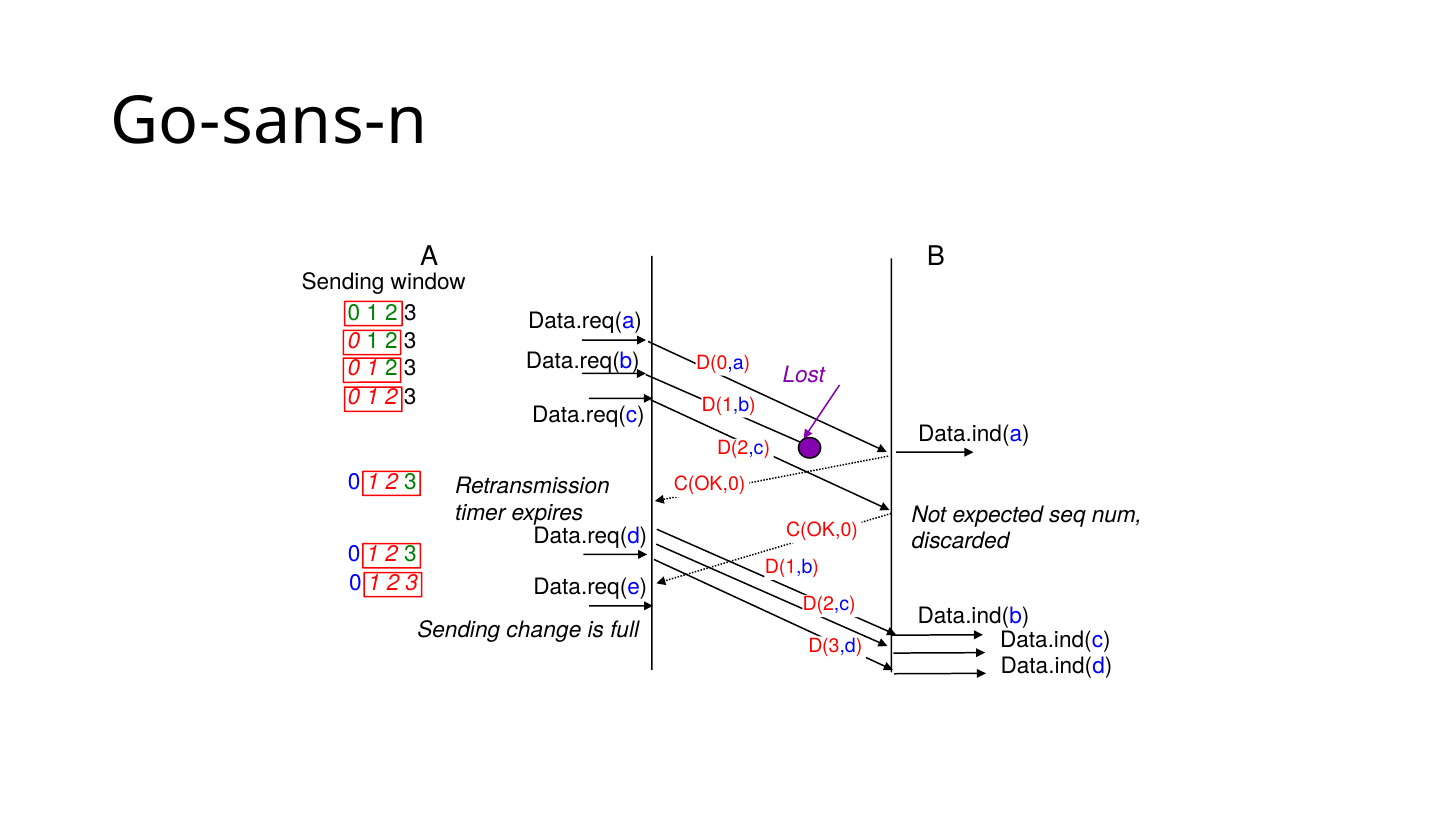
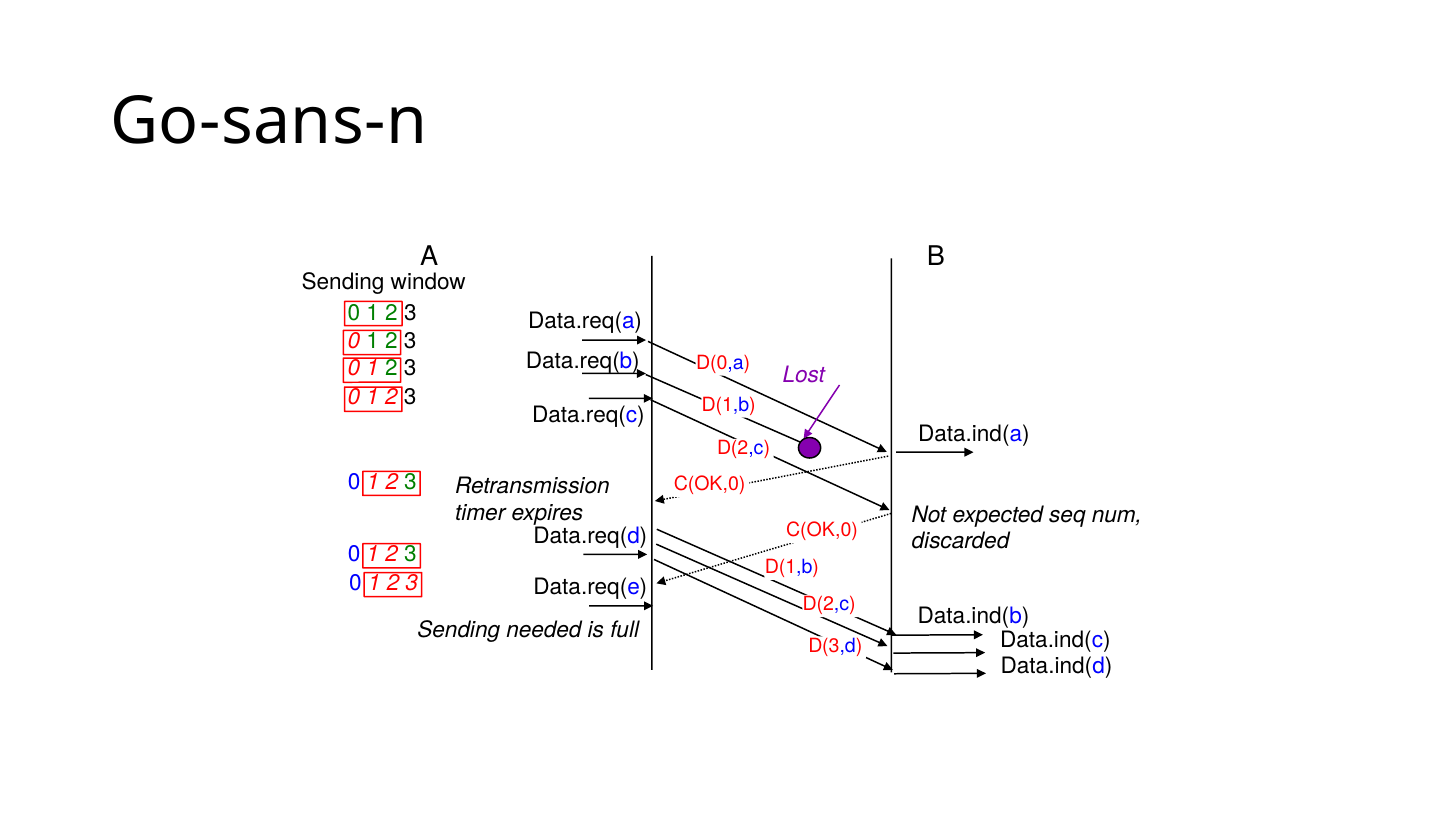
change: change -> needed (544, 630)
